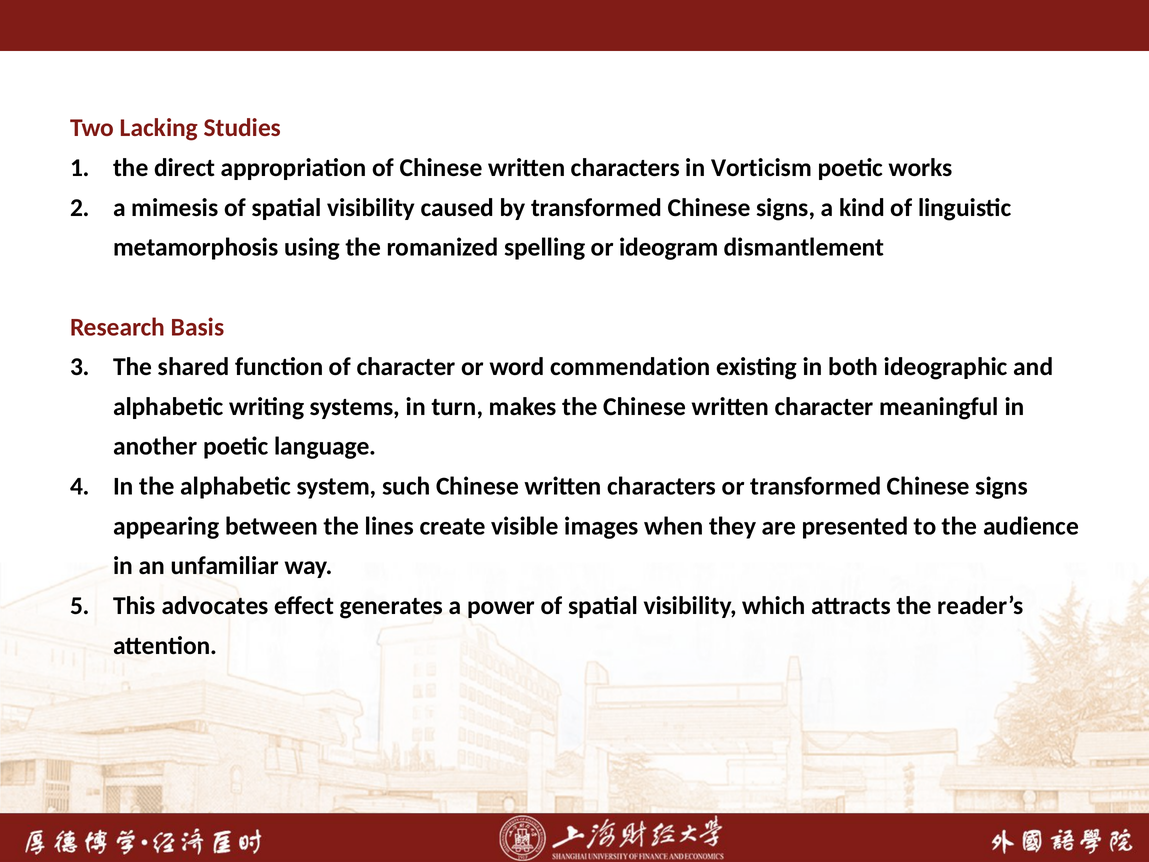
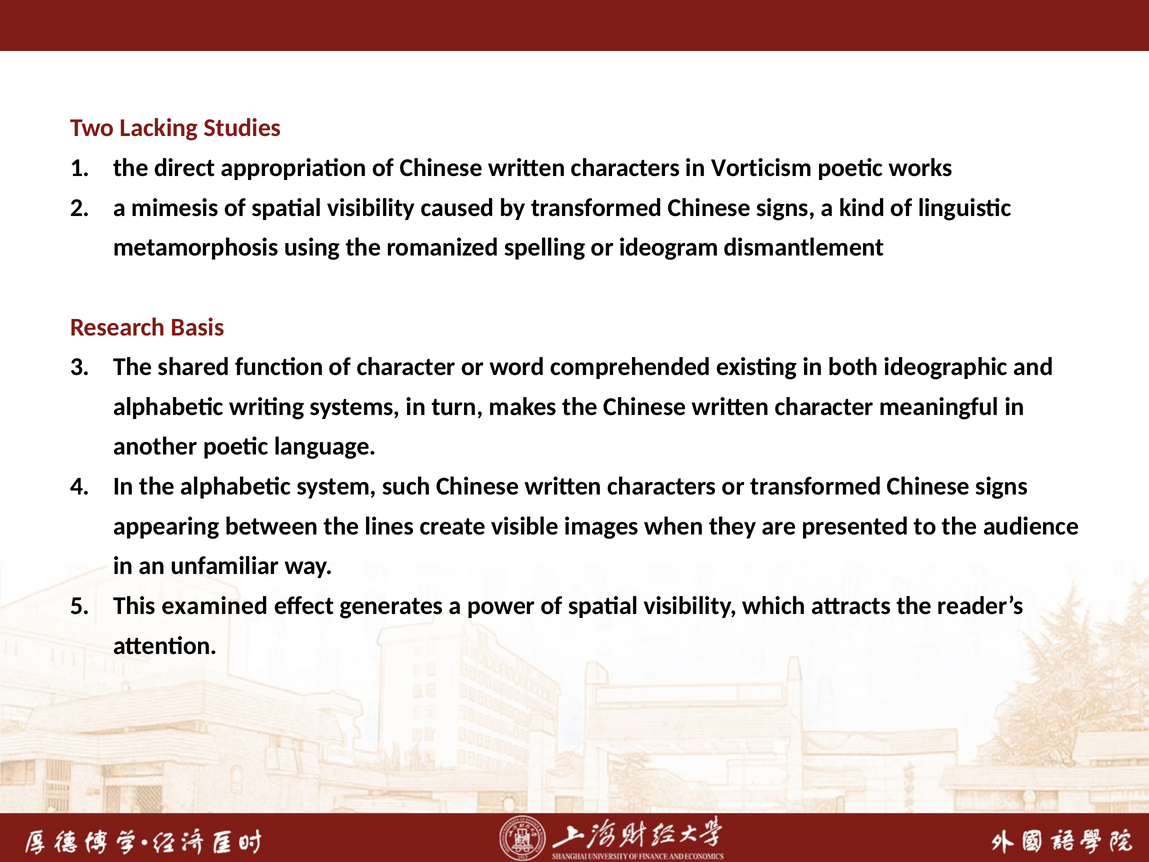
commendation: commendation -> comprehended (630, 367)
advocates: advocates -> examined (215, 606)
